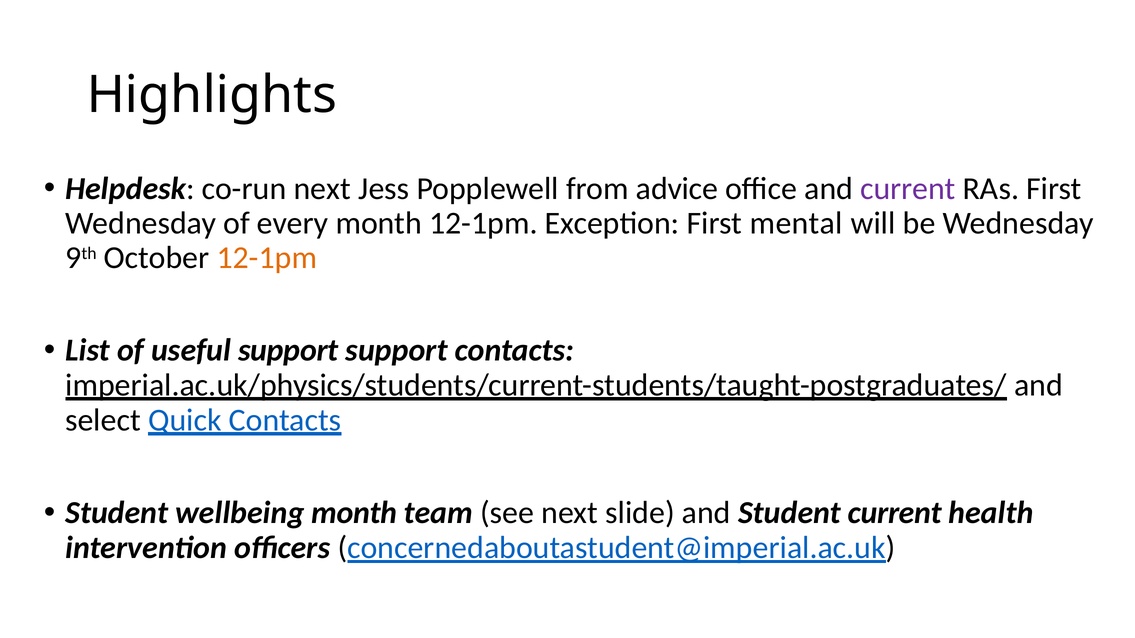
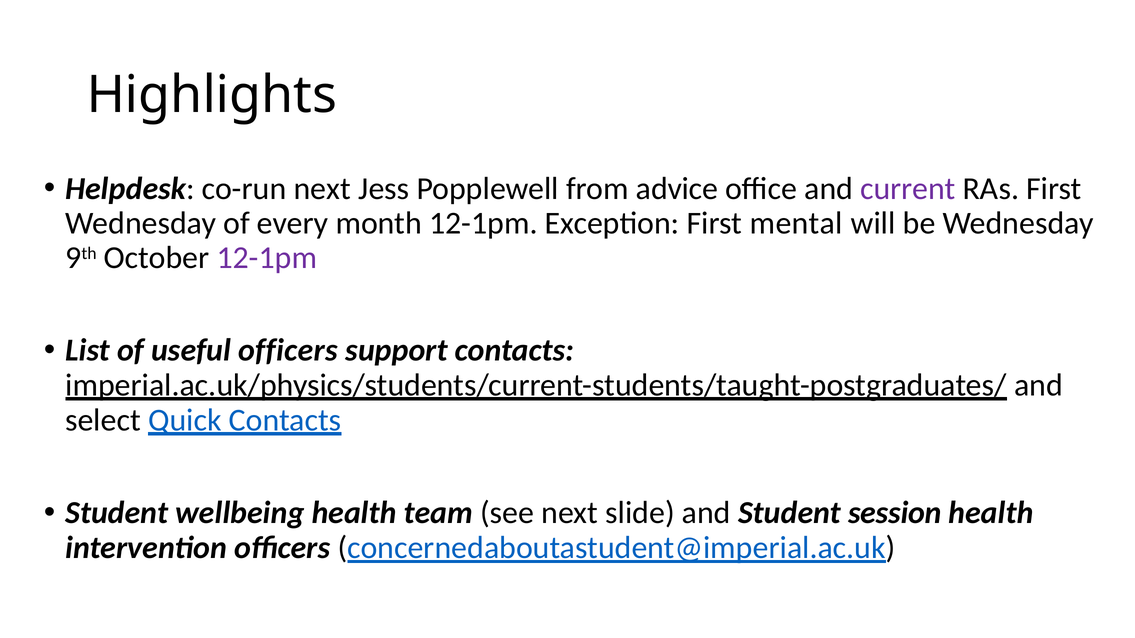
12-1pm colour: orange -> purple (267, 258)
useful support: support -> officers (288, 350)
wellbeing month: month -> health (354, 513)
Student current: current -> session (895, 513)
